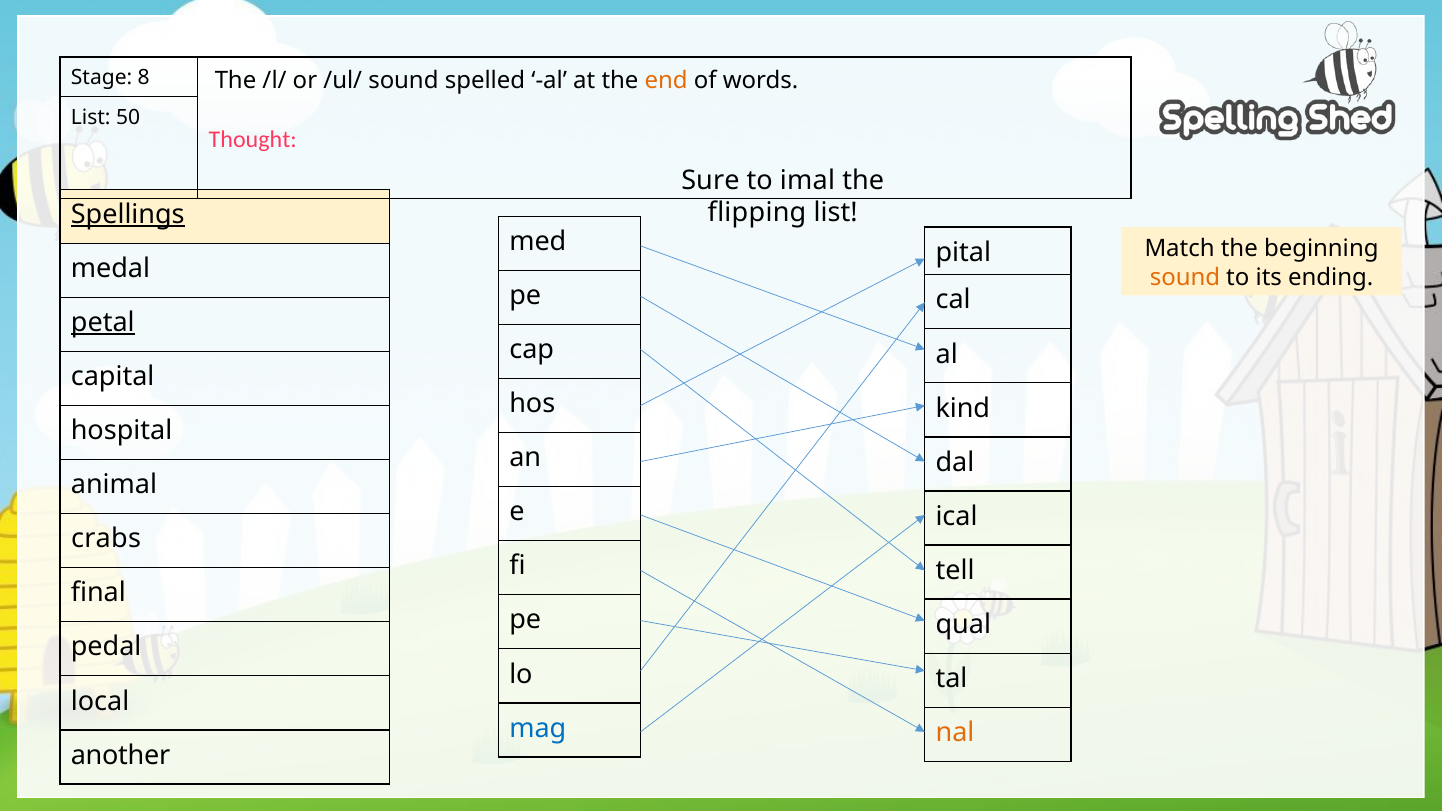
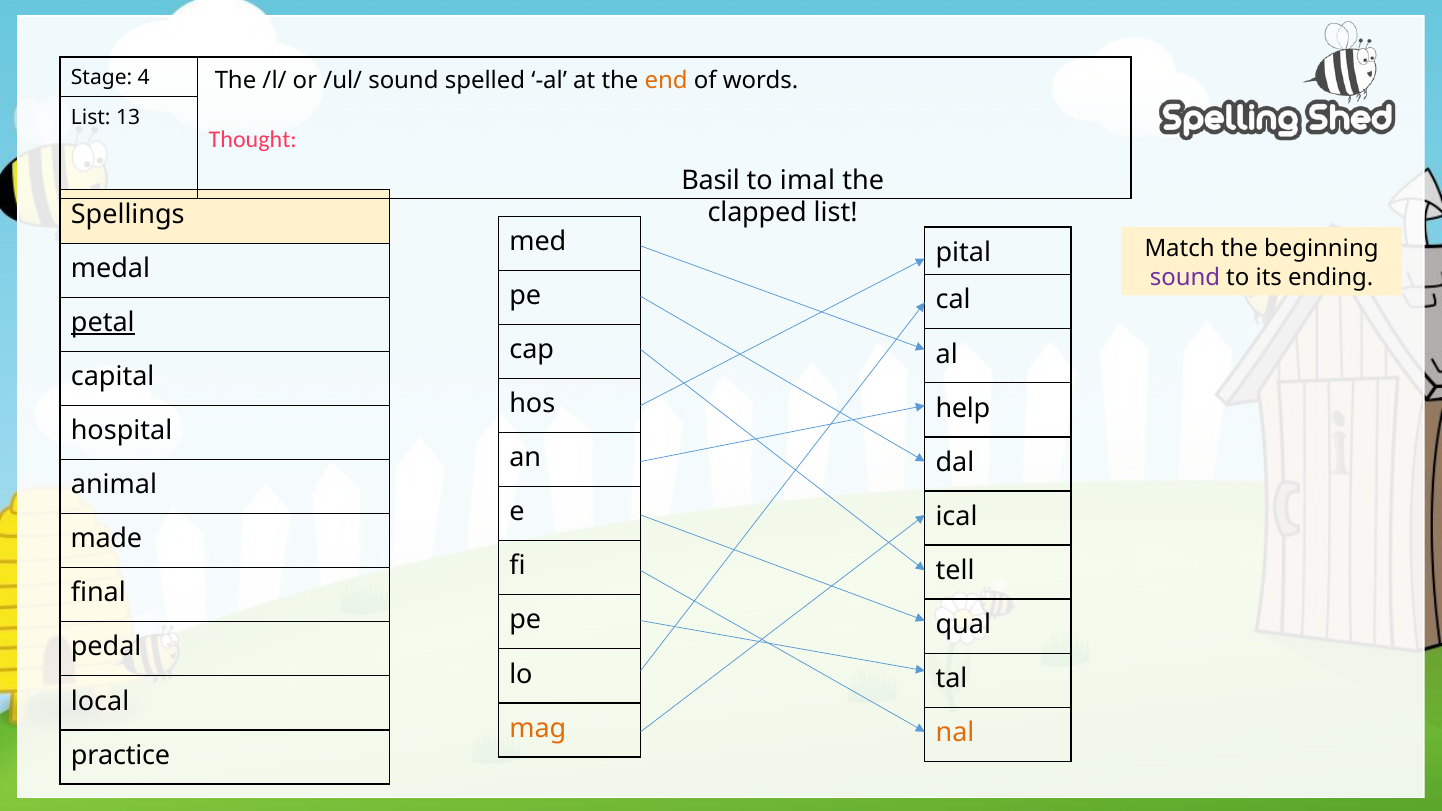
8: 8 -> 4 (144, 78)
50: 50 -> 13 (128, 118)
Sure: Sure -> Basil (711, 180)
flipping: flipping -> clapped (757, 213)
Spellings underline: present -> none (128, 215)
sound colour: orange -> purple (1185, 277)
kind: kind -> help (963, 408)
crabs: crabs -> made (106, 539)
mag colour: blue -> orange (538, 728)
another: another -> practice (121, 755)
